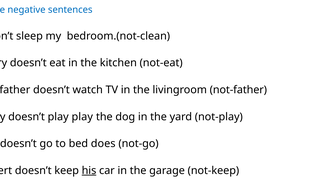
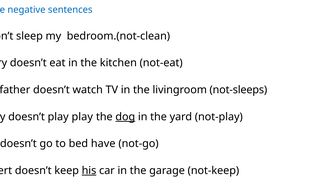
not-father: not-father -> not-sleeps (238, 90)
dog underline: none -> present (125, 117)
does: does -> have (103, 143)
